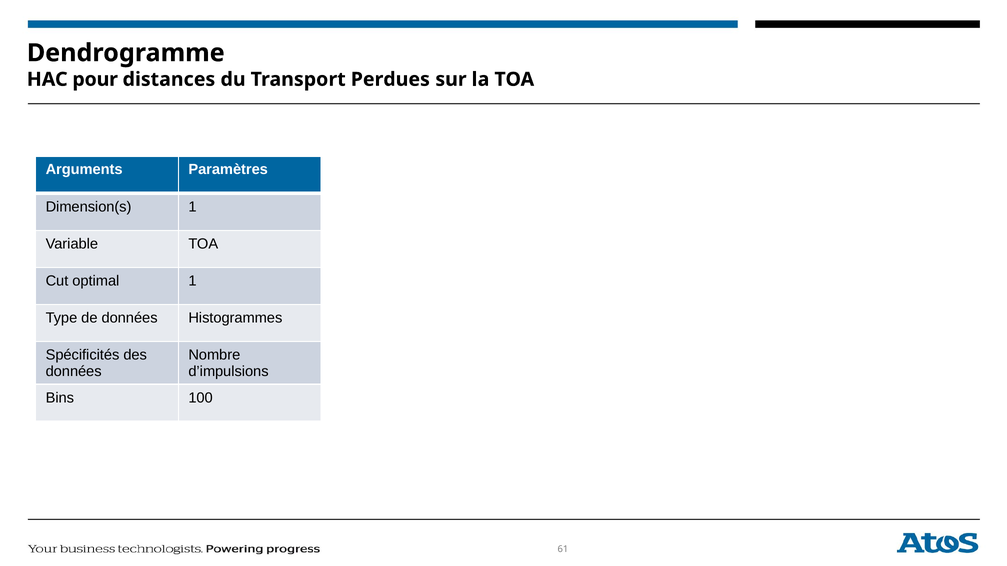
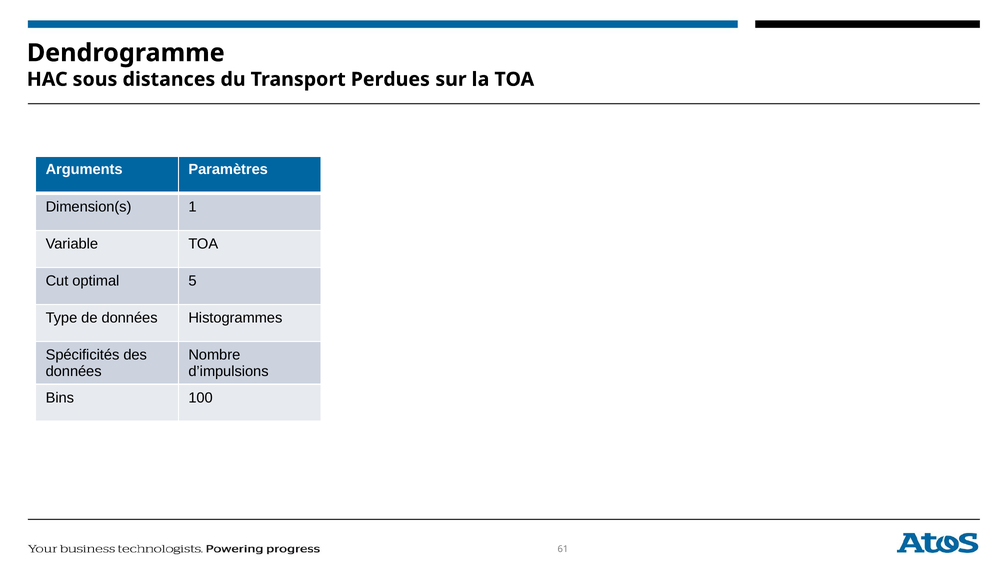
pour: pour -> sous (95, 79)
optimal 1: 1 -> 5 (193, 281)
